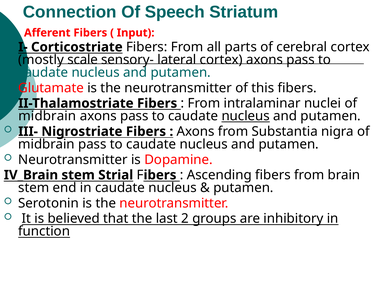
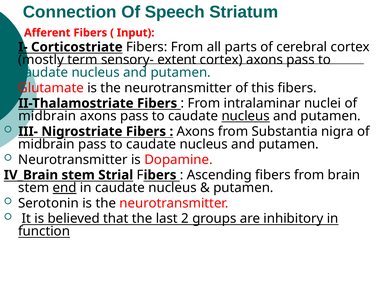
scale: scale -> term (83, 60)
lateral: lateral -> extent (177, 60)
end underline: none -> present (65, 188)
